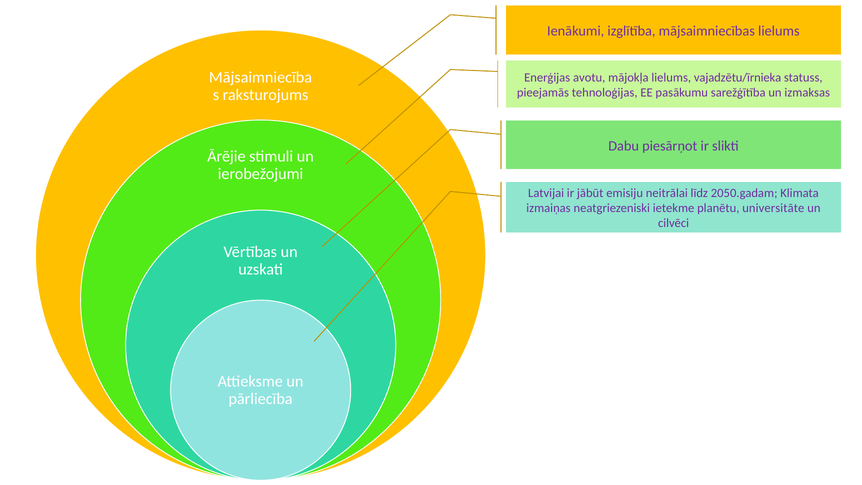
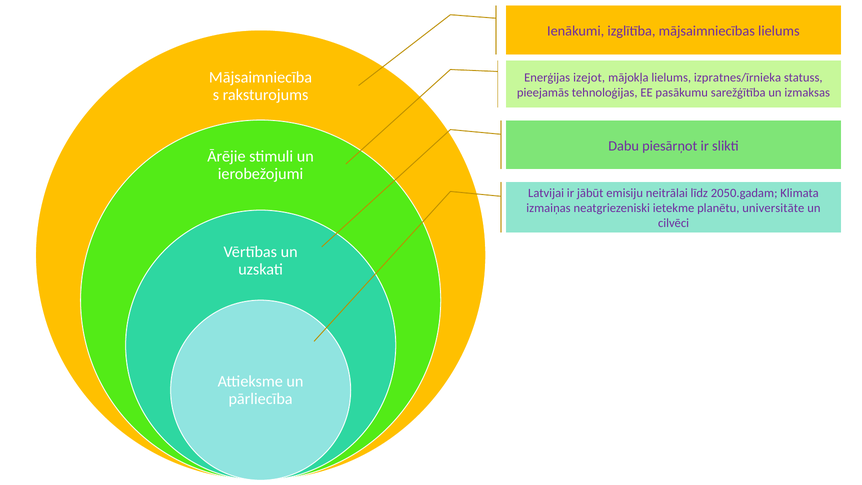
avotu: avotu -> izejot (589, 77)
vajadzētu/īrnieka: vajadzētu/īrnieka -> izpratnes/īrnieka (738, 77)
